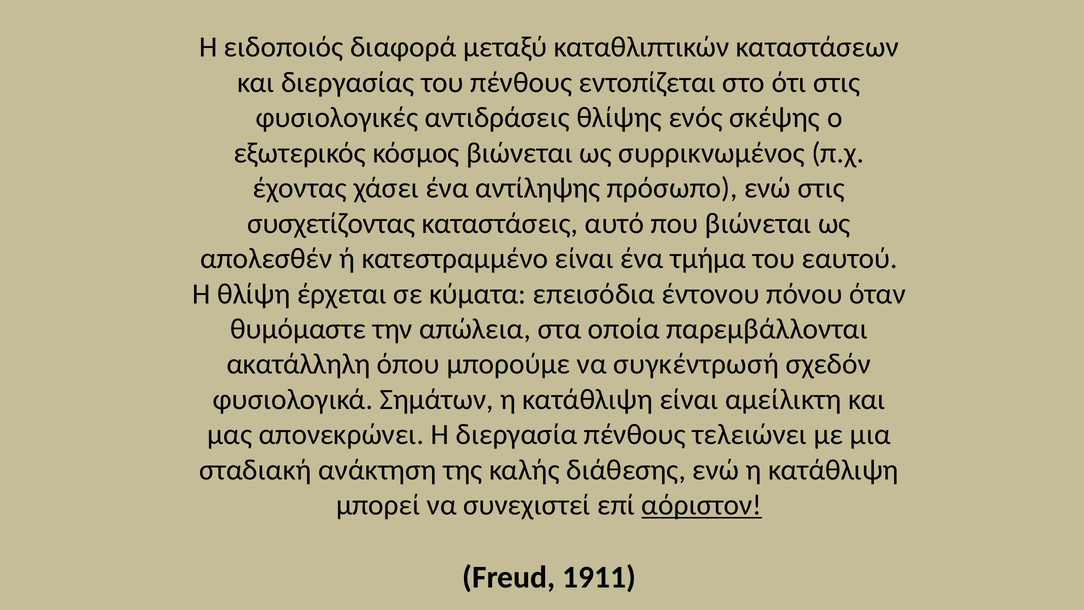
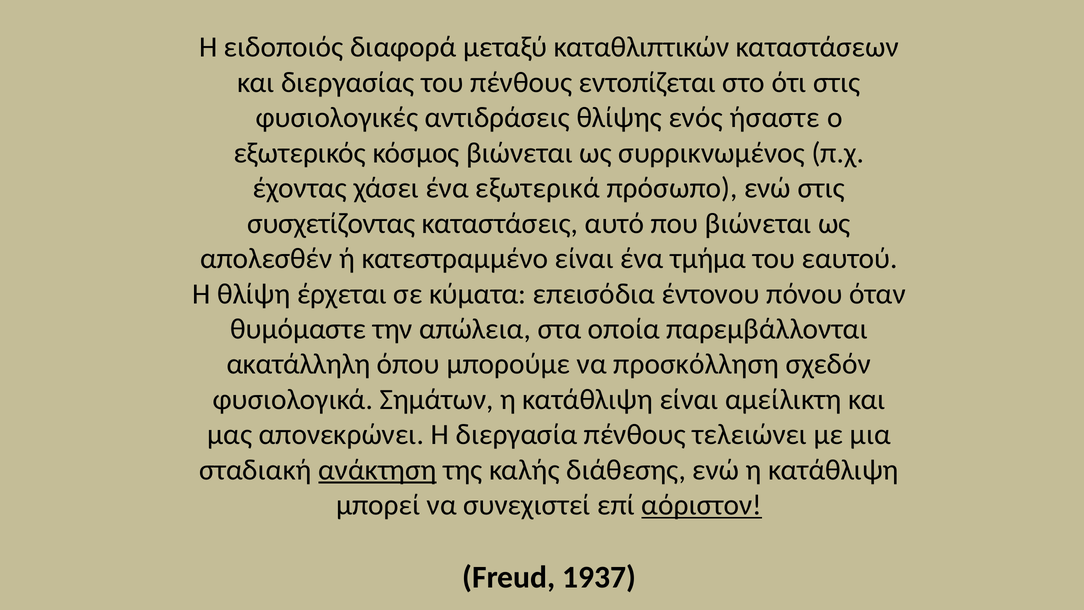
σκέψης: σκέψης -> ήσαστε (774, 118)
αντίληψης: αντίληψης -> εξωτερικά (538, 188)
συγκέντρωσή: συγκέντρωσή -> προσκόλληση (696, 364)
ανάκτηση underline: none -> present (377, 470)
1911: 1911 -> 1937 (599, 577)
